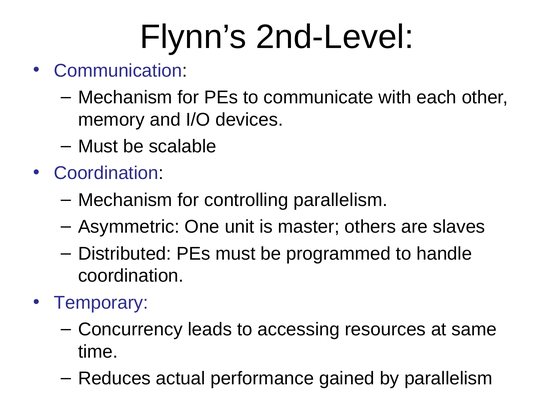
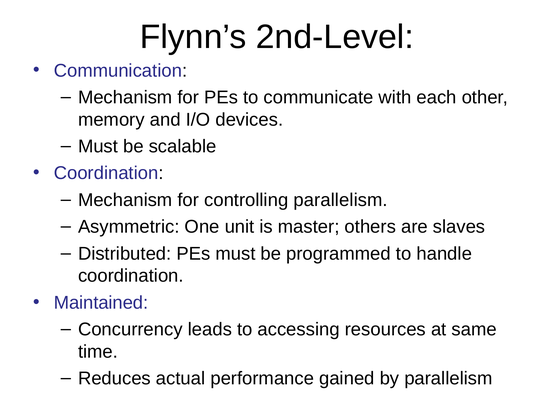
Temporary: Temporary -> Maintained (101, 302)
